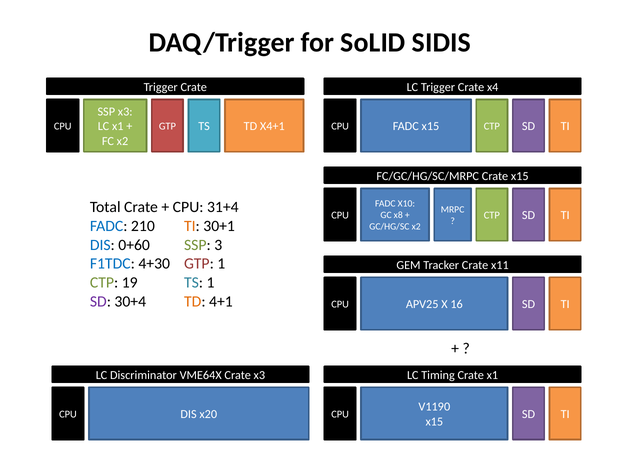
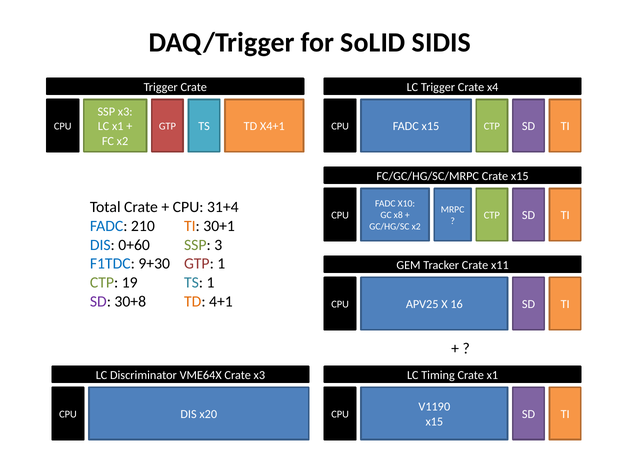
4+30: 4+30 -> 9+30 (154, 264)
30+4: 30+4 -> 30+8 (130, 301)
